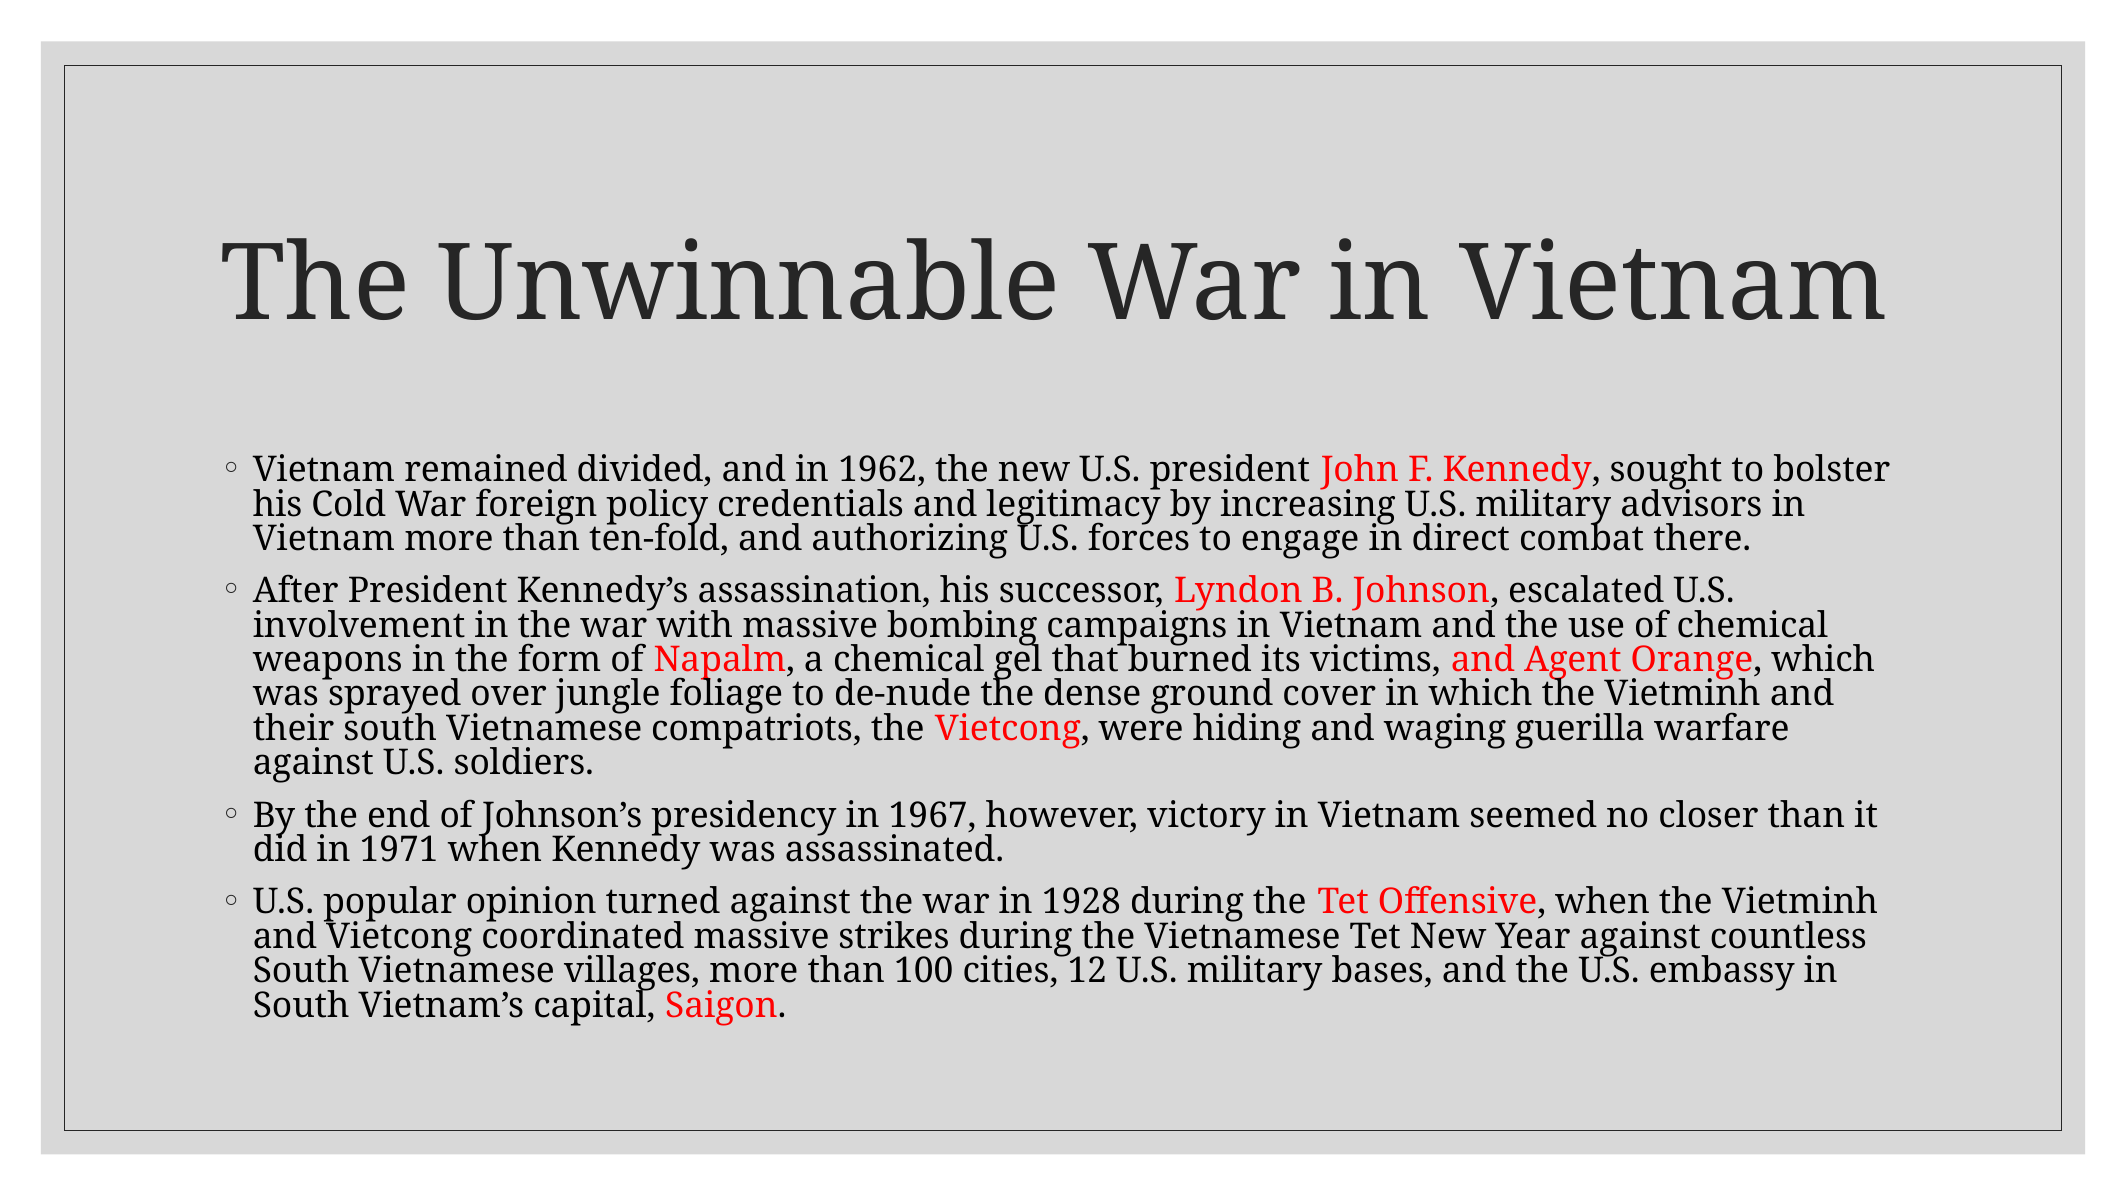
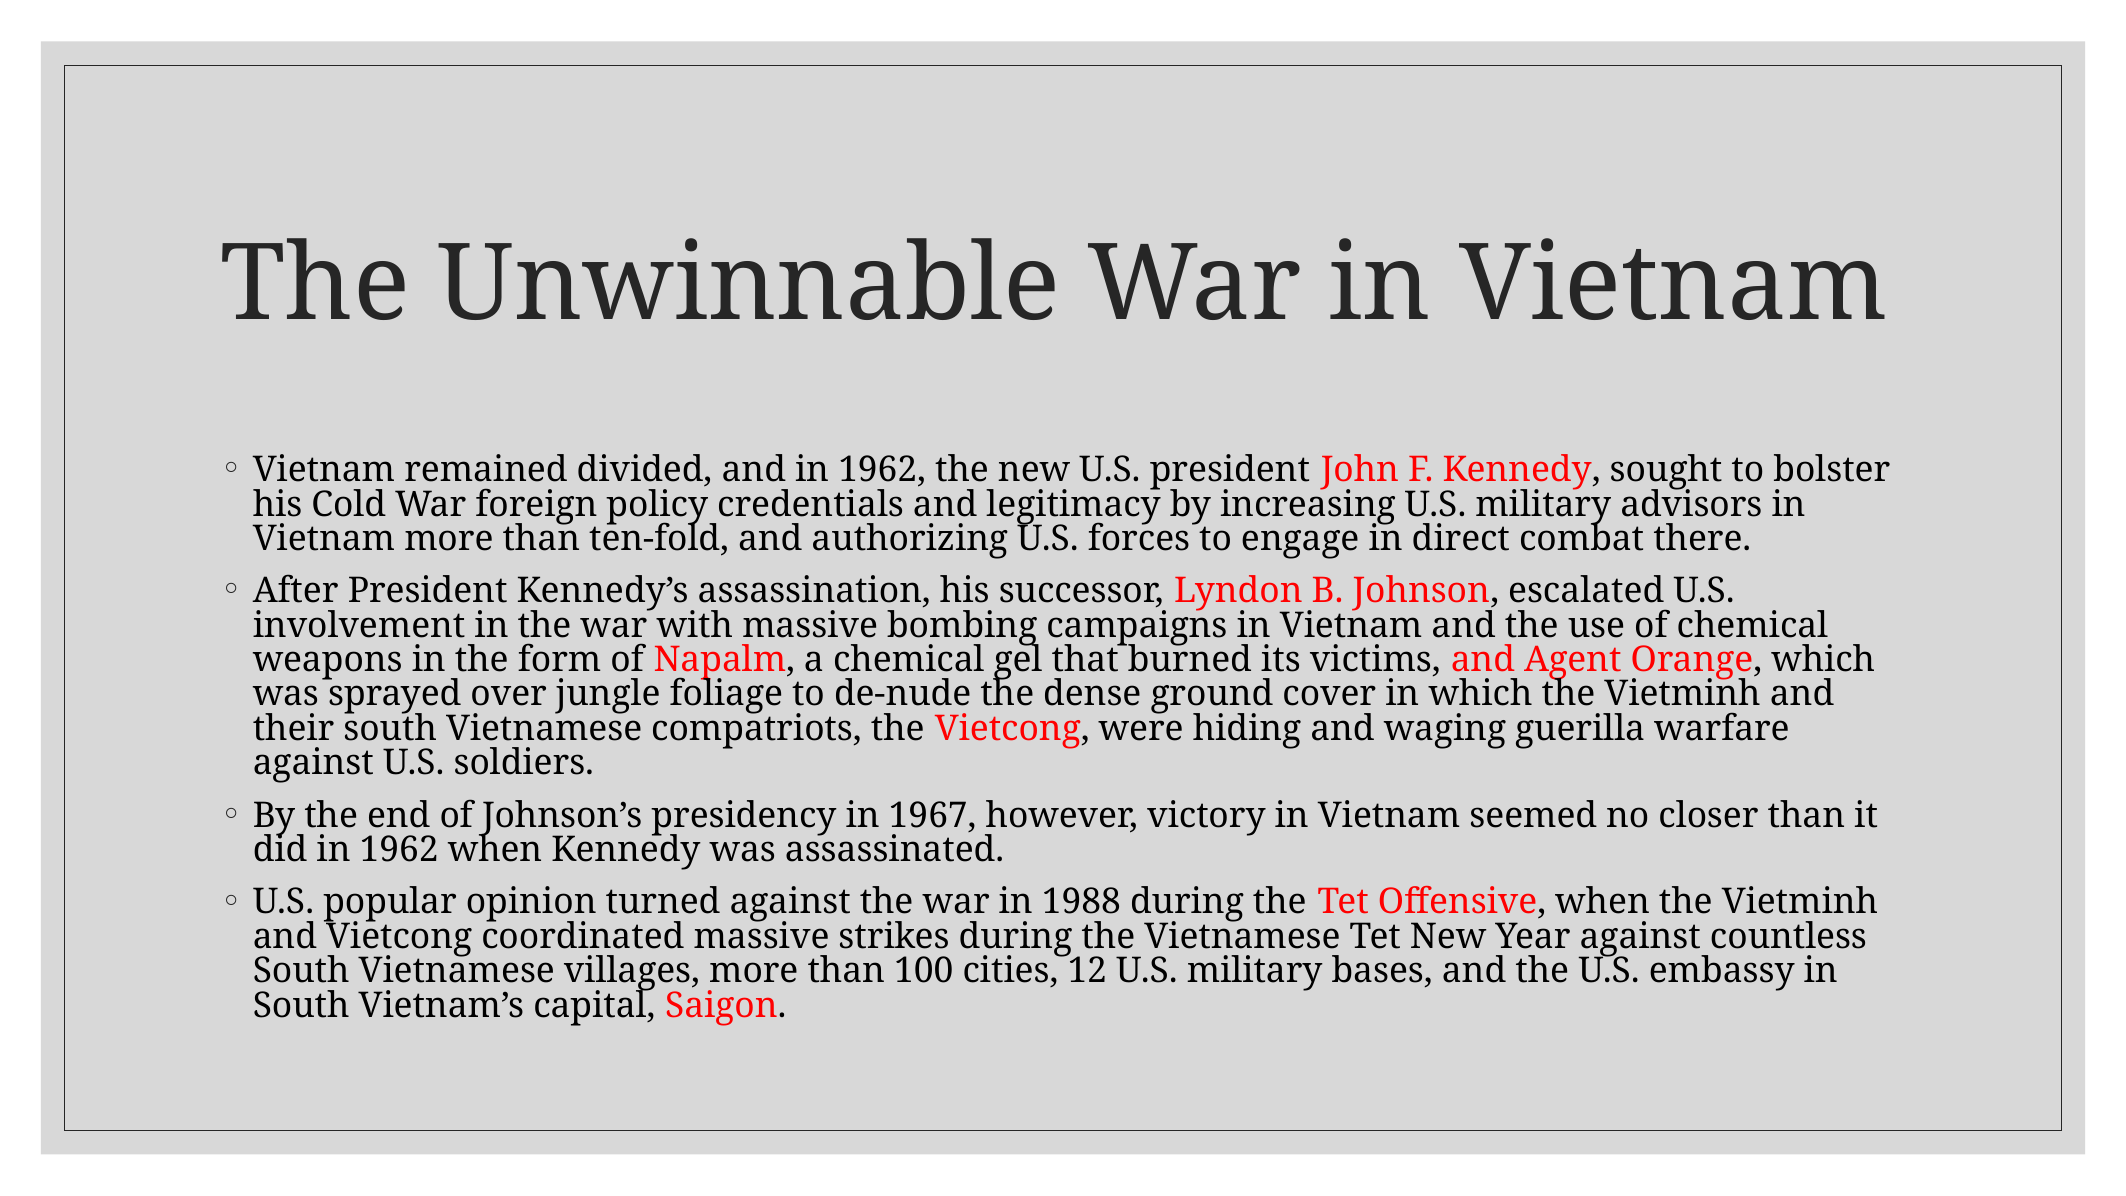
did in 1971: 1971 -> 1962 (399, 850)
1928: 1928 -> 1988 (1081, 902)
